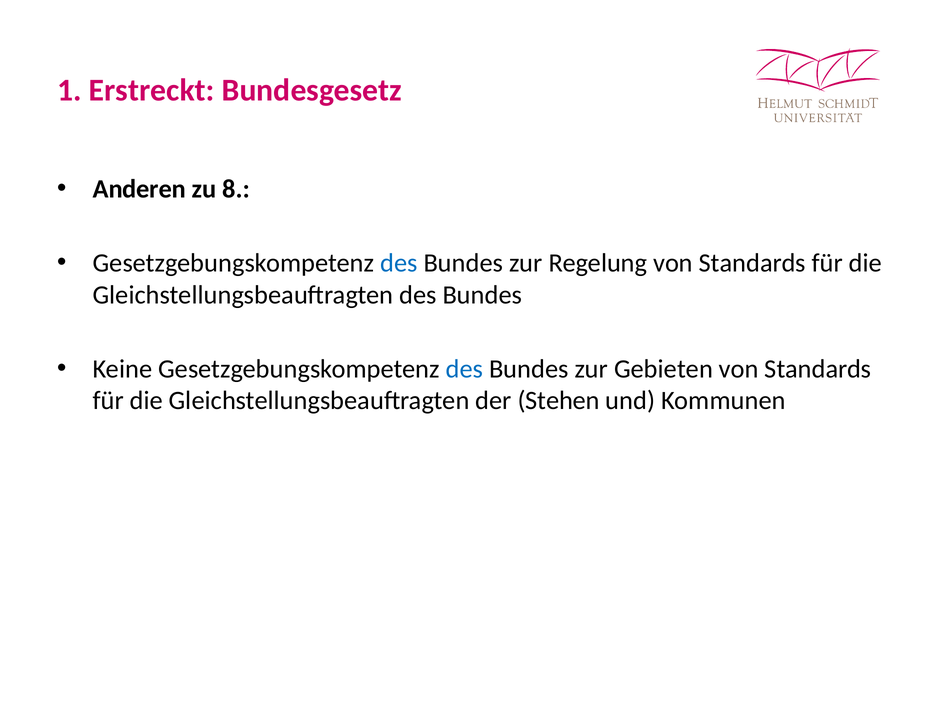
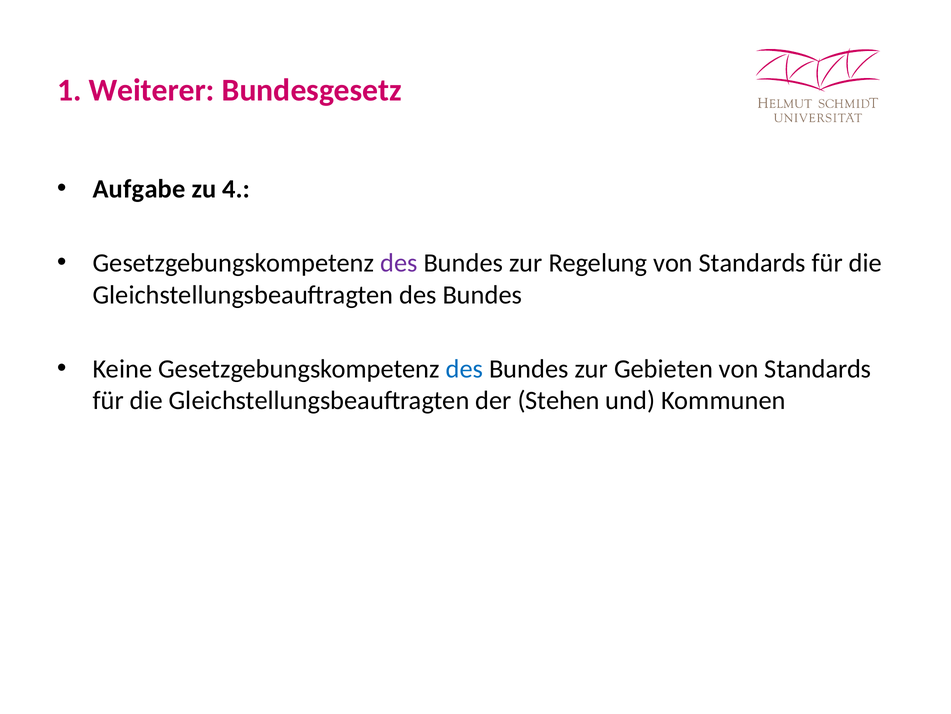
Erstreckt: Erstreckt -> Weiterer (152, 90)
Anderen: Anderen -> Aufgabe (139, 189)
8: 8 -> 4 (236, 189)
des colour: blue -> purple (399, 263)
